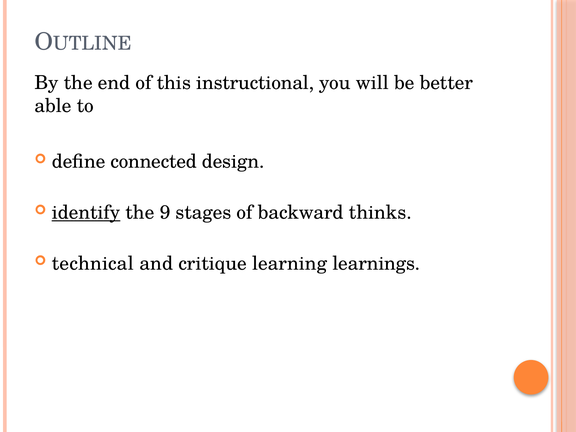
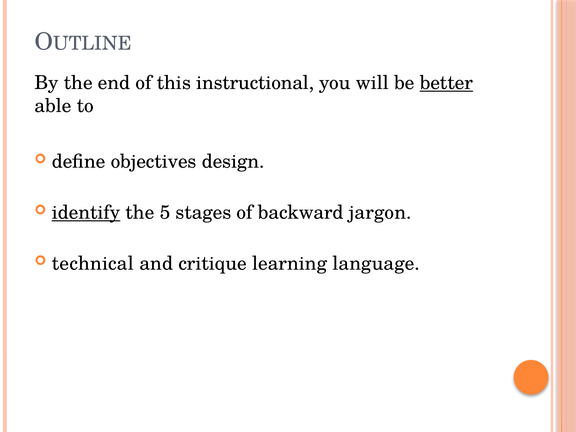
better underline: none -> present (446, 83)
connected: connected -> objectives (154, 162)
9: 9 -> 5 (165, 213)
thinks: thinks -> jargon (380, 213)
learnings: learnings -> language (376, 263)
